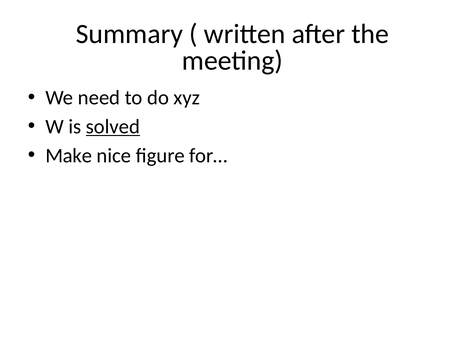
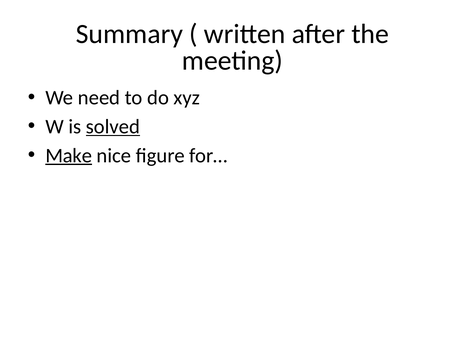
Make underline: none -> present (69, 155)
